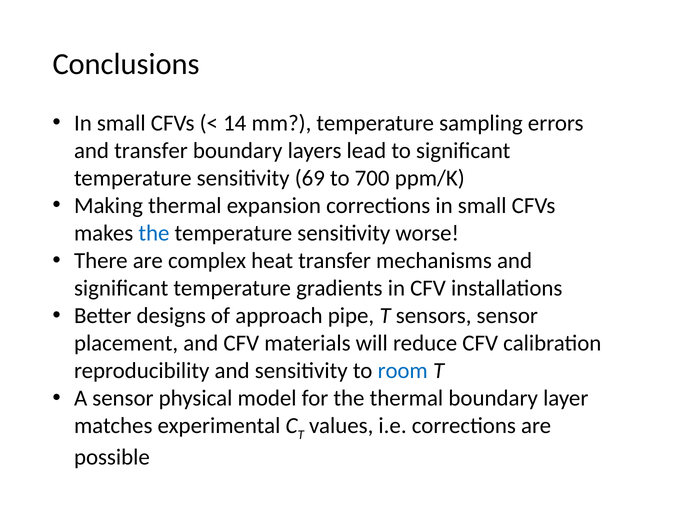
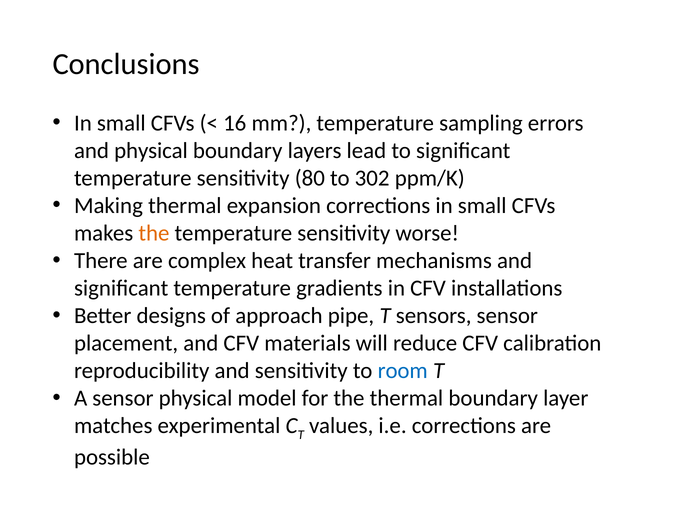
14: 14 -> 16 (235, 123)
and transfer: transfer -> physical (151, 150)
69: 69 -> 80 (310, 178)
700: 700 -> 302 (372, 178)
the colour: blue -> orange (154, 233)
